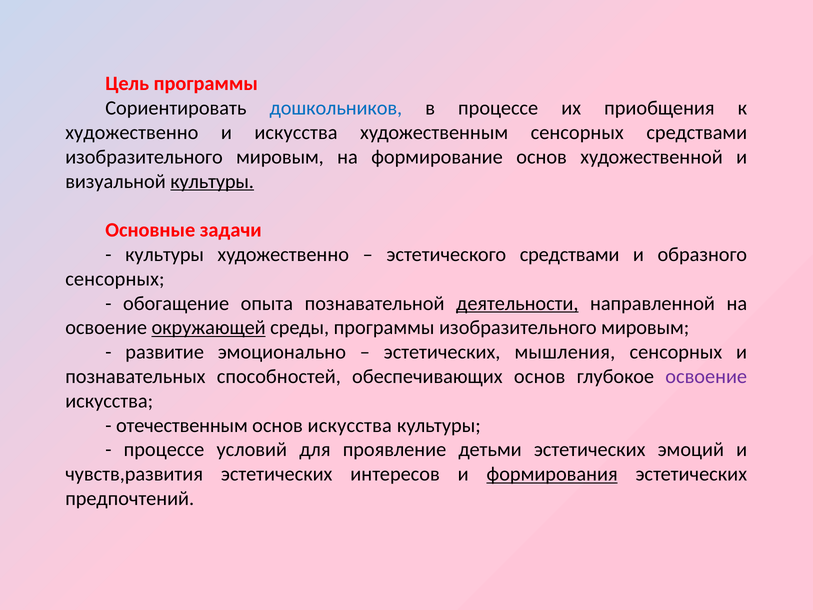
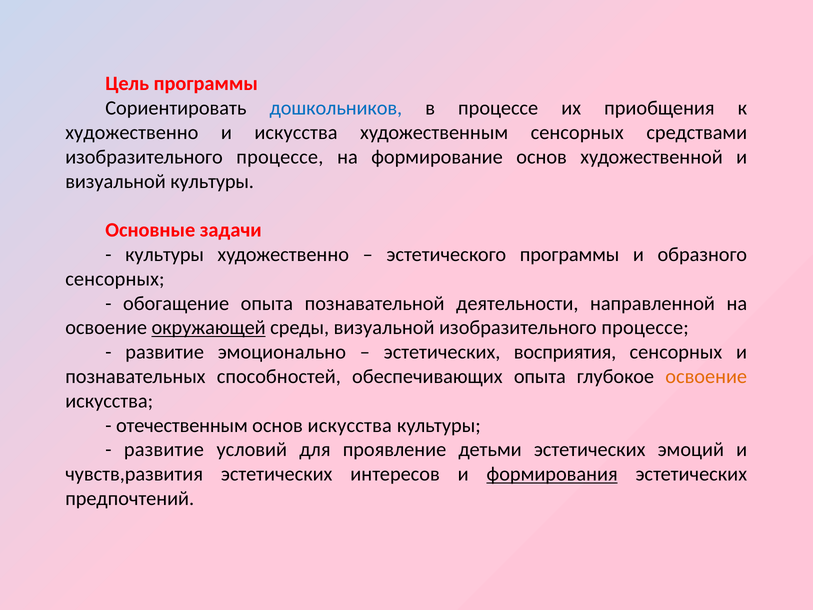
мировым: мировым -> процессе (280, 157)
культуры underline: present -> none (212, 181)
эстетического средствами: средствами -> программы (570, 254)
деятельности underline: present -> none (517, 303)
среды программы: программы -> визуальной (384, 328)
мировым: мировым -> процессе (645, 328)
мышления: мышления -> восприятия (565, 352)
обеспечивающих основ: основ -> опыта (540, 376)
освоение colour: purple -> orange (706, 376)
процессе: процессе -> развитие (164, 450)
